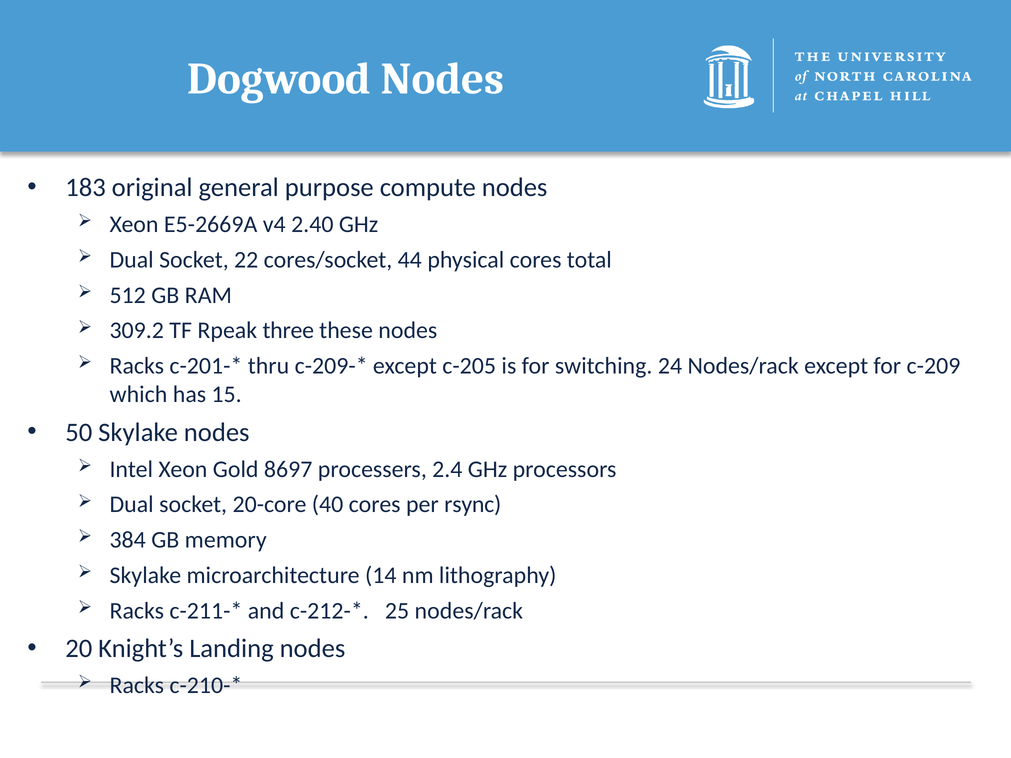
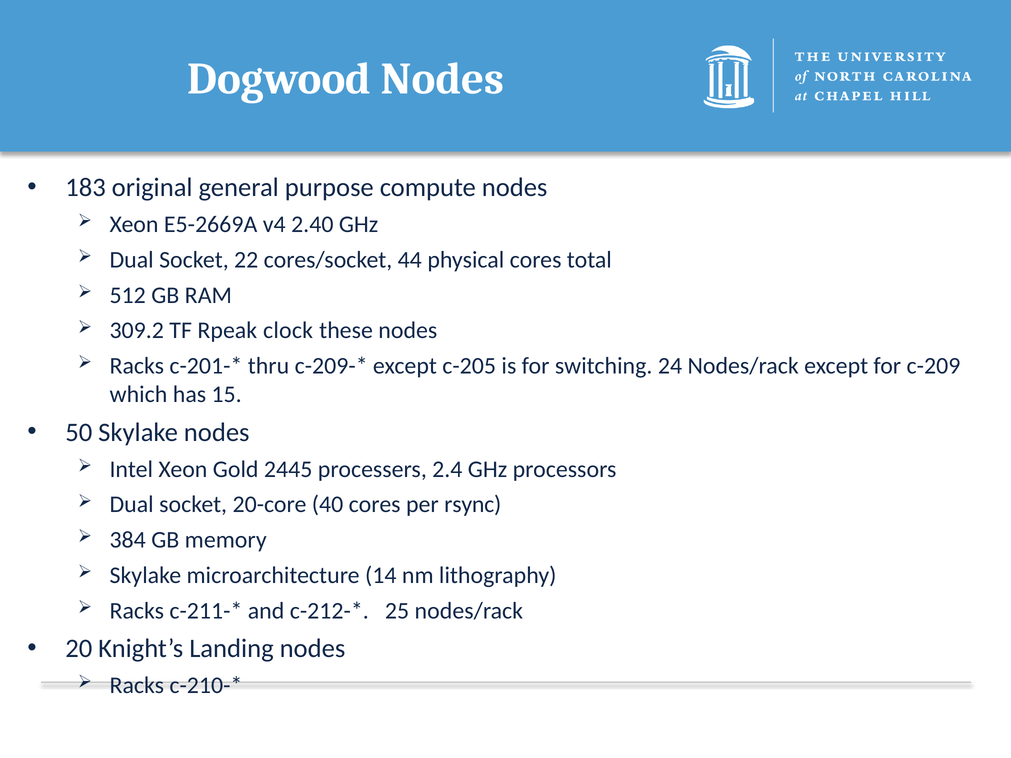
three: three -> clock (288, 331)
8697: 8697 -> 2445 (288, 469)
